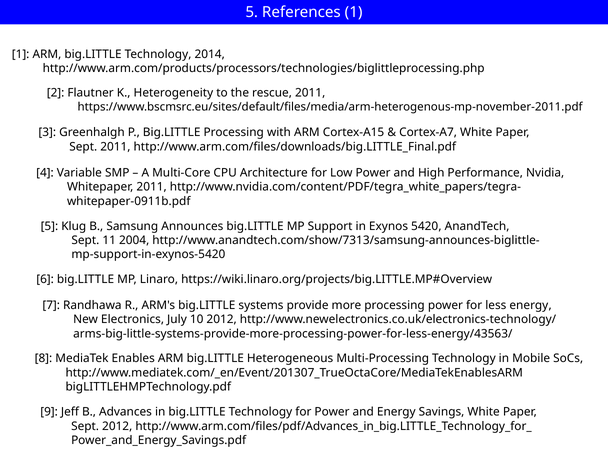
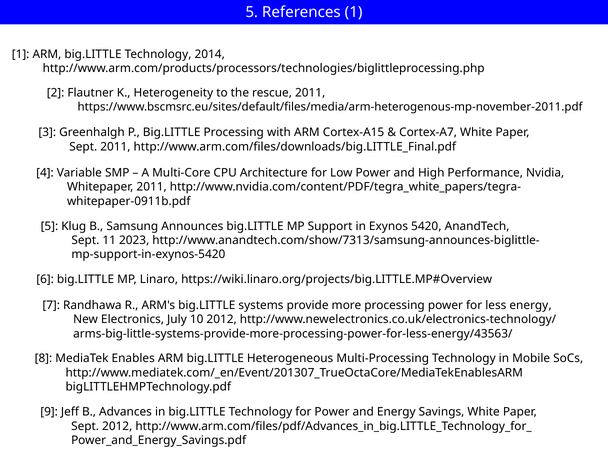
2004: 2004 -> 2023 (134, 240)
